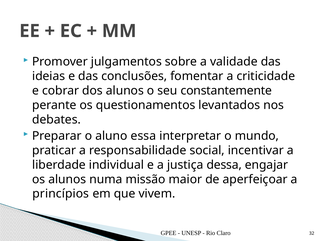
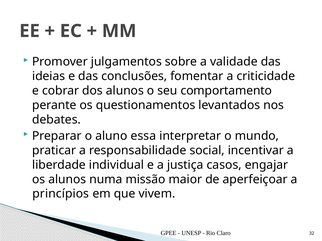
constantemente: constantemente -> comportamento (226, 91)
dessa: dessa -> casos (224, 165)
